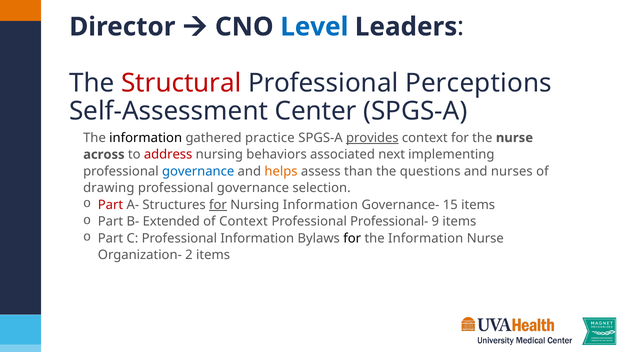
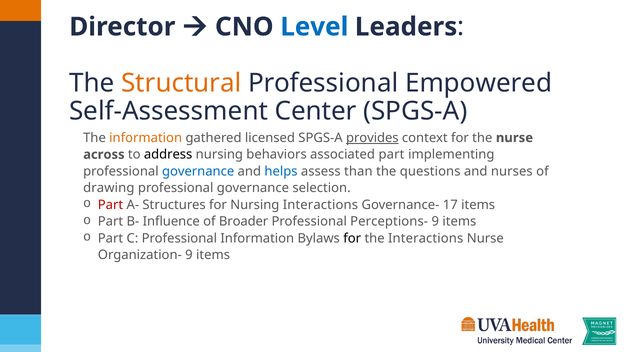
Structural colour: red -> orange (181, 83)
Perceptions: Perceptions -> Empowered (479, 83)
information colour: black -> orange (146, 138)
practice: practice -> licensed (270, 138)
address colour: red -> black (168, 155)
associated next: next -> part (392, 155)
helps colour: orange -> blue (281, 171)
for underline: present -> none (218, 205)
Nursing Information: Information -> Interactions (320, 205)
15: 15 -> 17 (450, 205)
Extended: Extended -> Influence (171, 222)
of Context: Context -> Broader (244, 222)
Professional-: Professional- -> Perceptions- (389, 222)
Information: Information -> Interactions (426, 238)
Organization- 2: 2 -> 9 (189, 255)
